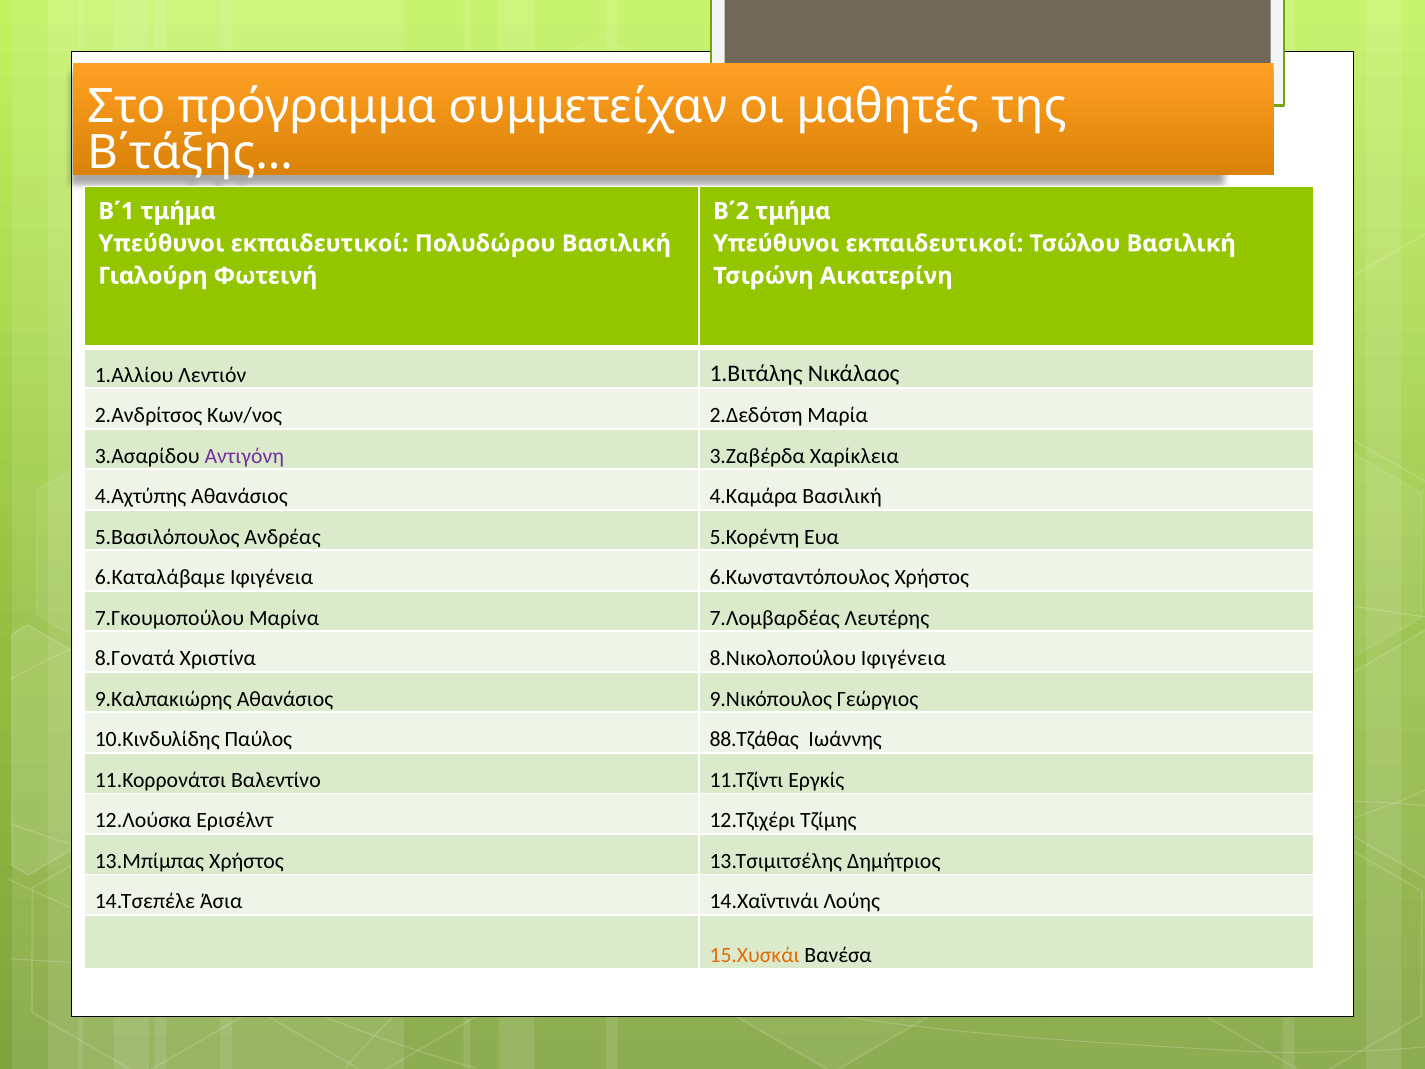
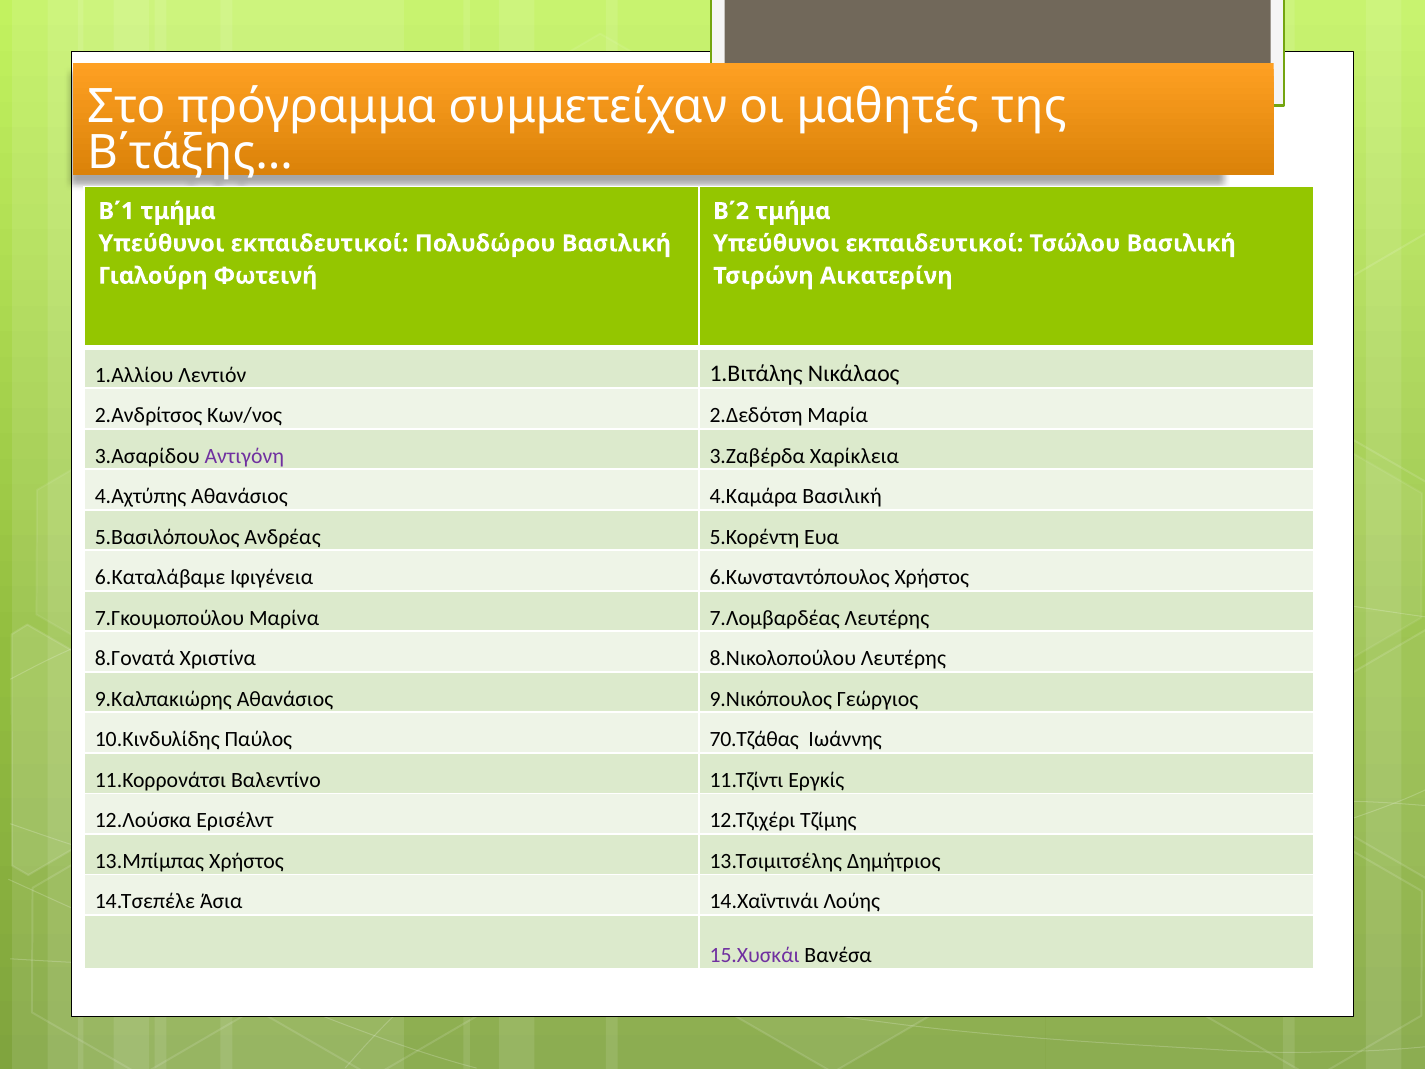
8.Νικολοπούλου Ιφιγένεια: Ιφιγένεια -> Λευτέρης (903, 659)
88.Τζάθας: 88.Τζάθας -> 70.Τζάθας (754, 740)
15.Χυσκάι colour: orange -> purple (755, 955)
